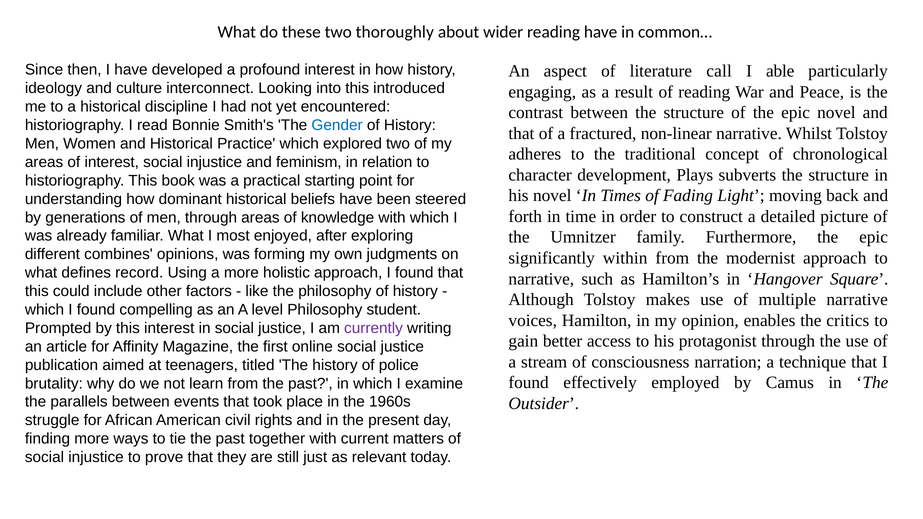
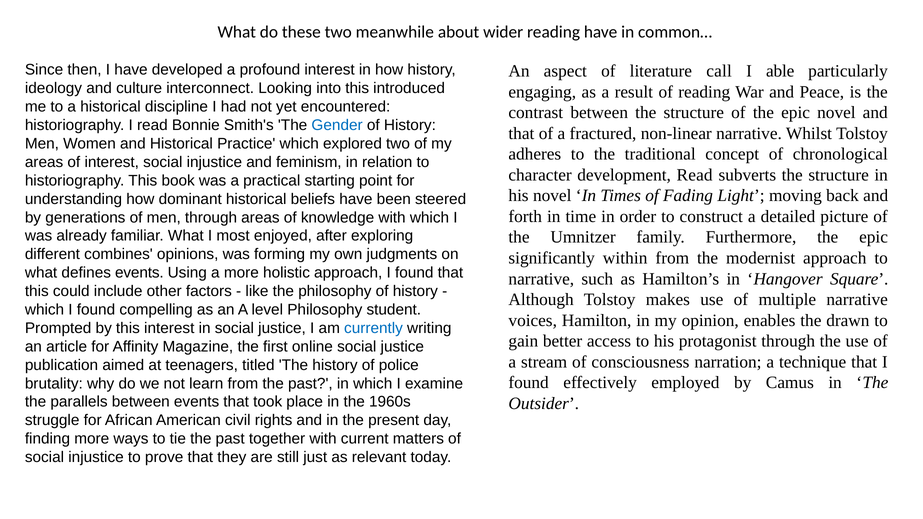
thoroughly: thoroughly -> meanwhile (395, 32)
development Plays: Plays -> Read (695, 175)
defines record: record -> events (139, 273)
critics: critics -> drawn (848, 320)
currently colour: purple -> blue (374, 328)
